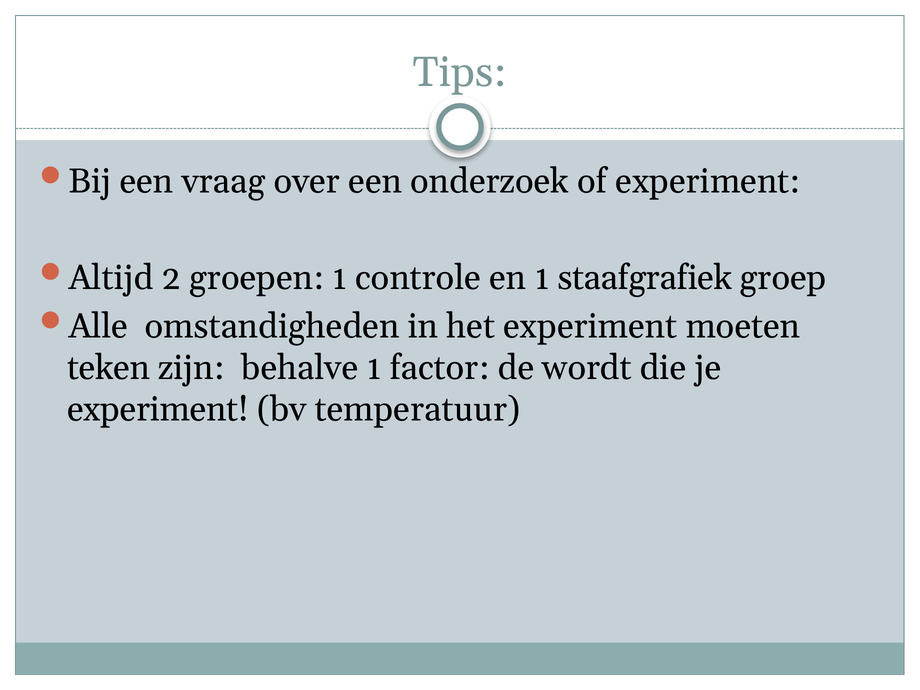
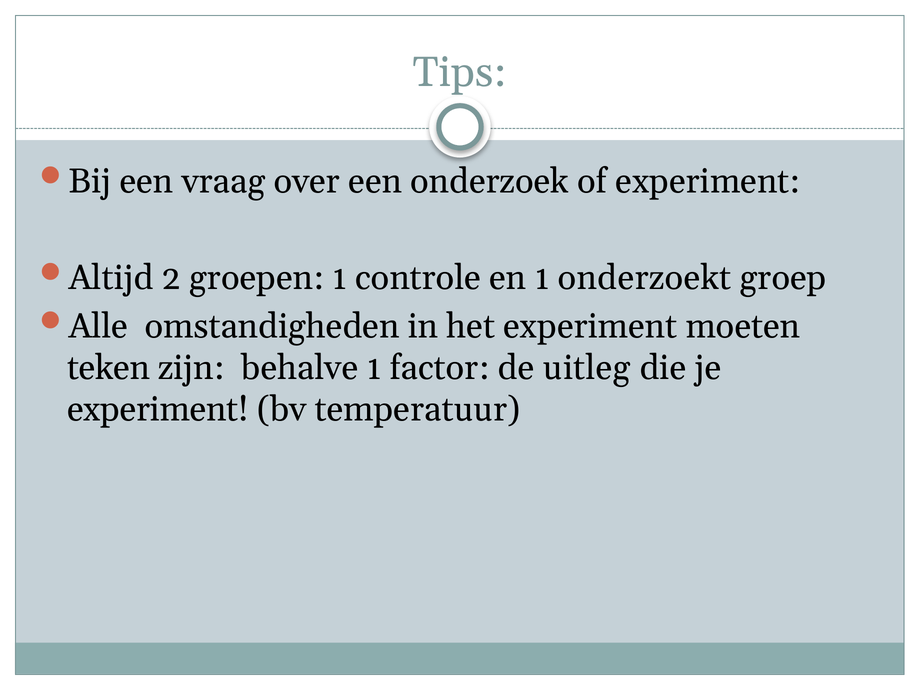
staafgrafiek: staafgrafiek -> onderzoekt (645, 278)
wordt: wordt -> uitleg (587, 368)
